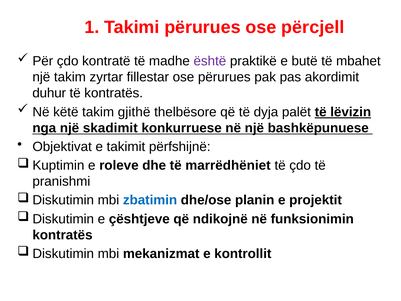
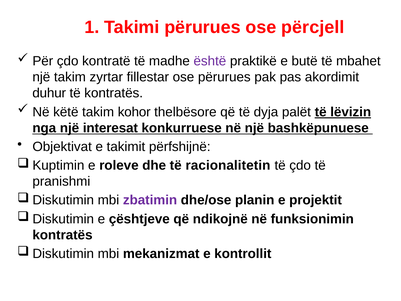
gjithë: gjithë -> kohor (134, 112)
skadimit: skadimit -> interesat (110, 128)
marrëdhëniet: marrëdhëniet -> racionalitetin (228, 165)
zbatimin colour: blue -> purple (150, 200)
